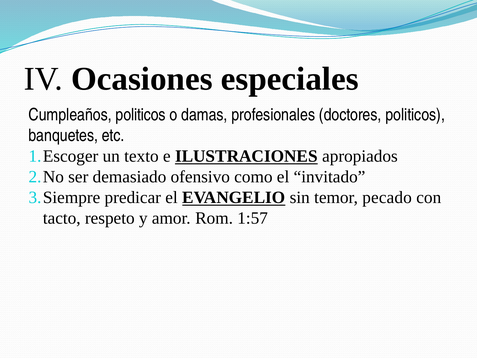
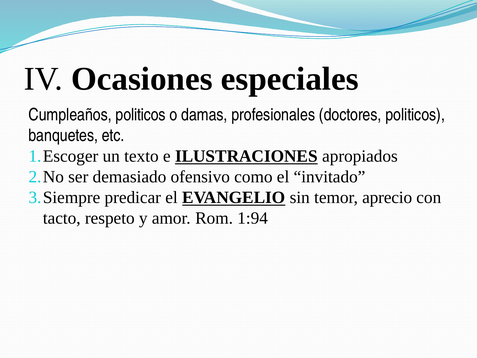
pecado: pecado -> aprecio (387, 197)
1:57: 1:57 -> 1:94 (253, 218)
